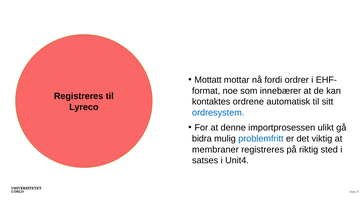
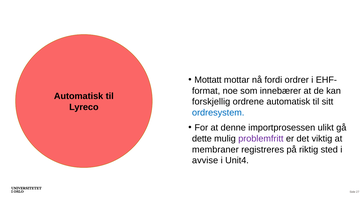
Registreres: Registreres -> Automatisk (79, 96)
kontaktes: kontaktes -> forskjellig (211, 101)
bidra: bidra -> dette (202, 138)
problemfritt colour: blue -> purple (261, 138)
satses: satses -> avvise (205, 160)
